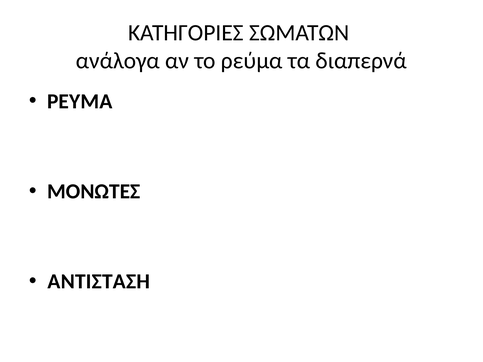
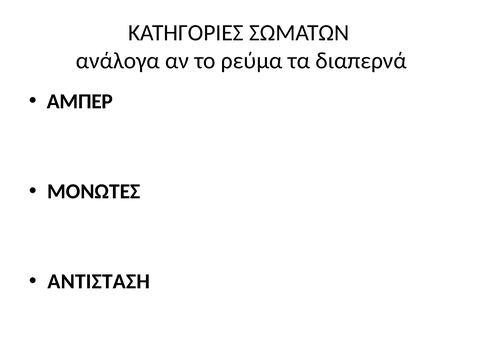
ΡΕΥΜΑ: ΡΕΥΜΑ -> ΑΜΠΕΡ (80, 101)
